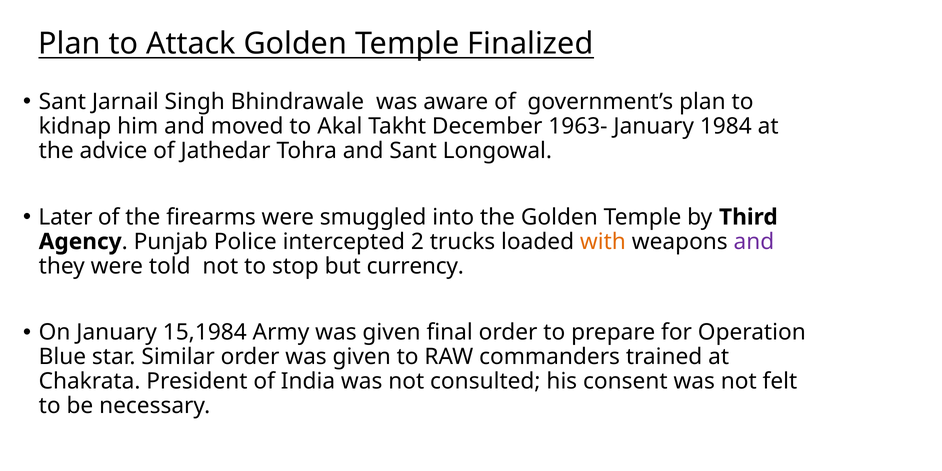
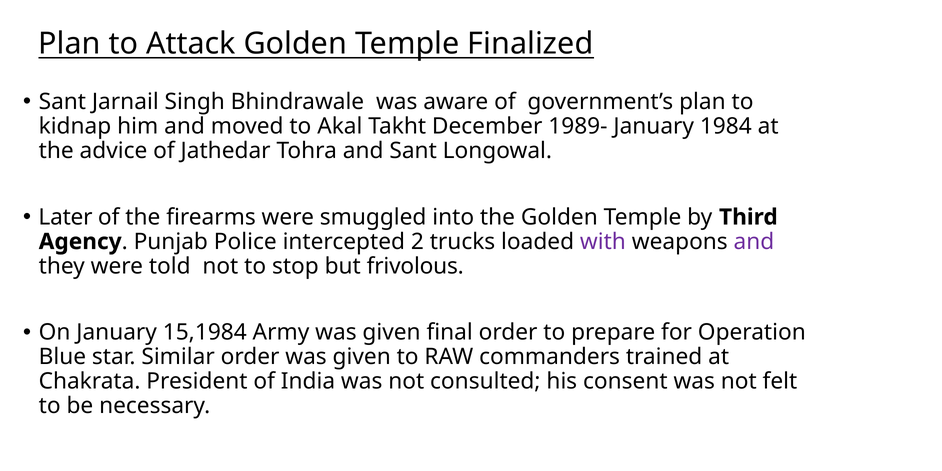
1963-: 1963- -> 1989- (578, 126)
with colour: orange -> purple (603, 242)
currency: currency -> frivolous (415, 266)
